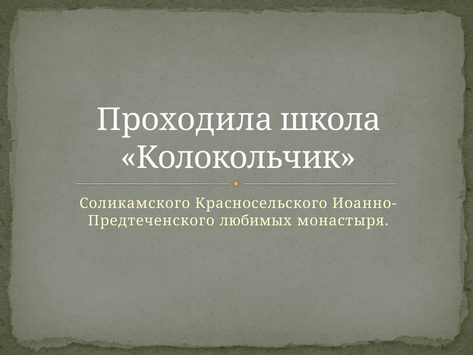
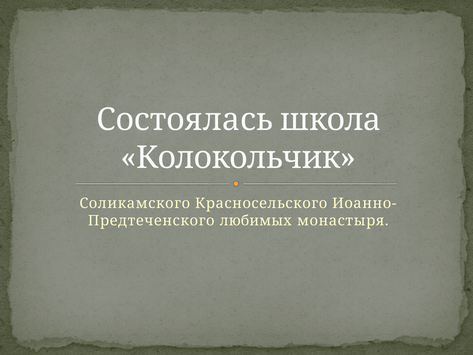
Проходила: Проходила -> Состоялась (185, 120)
